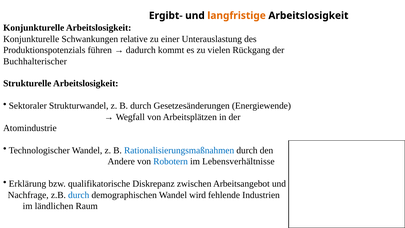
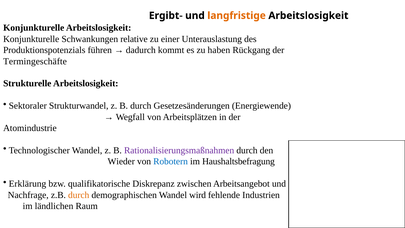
vielen: vielen -> haben (219, 50)
Buchhalterischer: Buchhalterischer -> Termingeschäfte (35, 61)
Rationalisierungsmaßnahmen colour: blue -> purple (179, 150)
Andere: Andere -> Wieder (121, 161)
Lebensverhältnisse: Lebensverhältnisse -> Haushaltsbefragung (238, 161)
durch colour: blue -> orange (79, 195)
